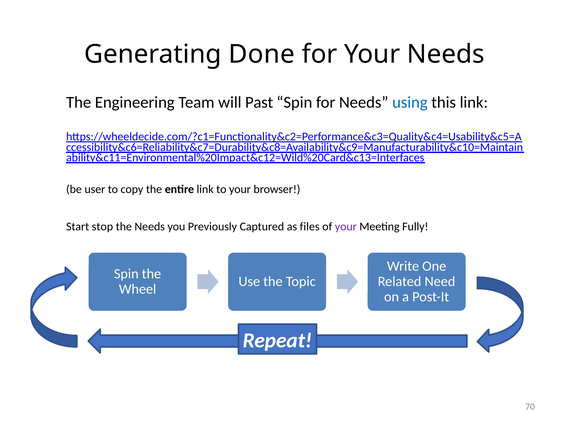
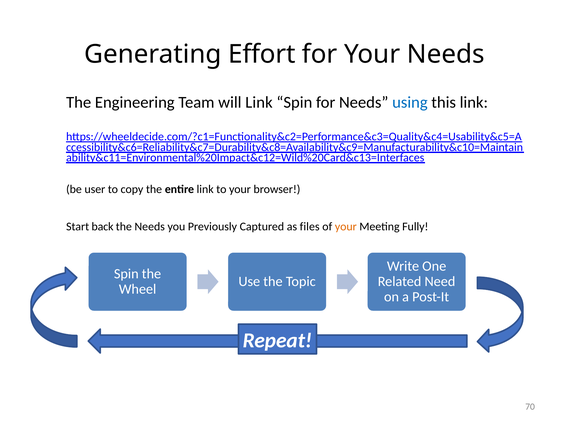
Done: Done -> Effort (262, 54)
will Past: Past -> Link (259, 103)
stop: stop -> back (103, 227)
your colour: purple -> orange (346, 227)
